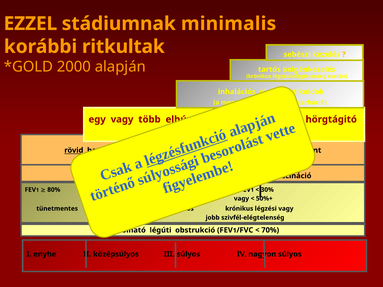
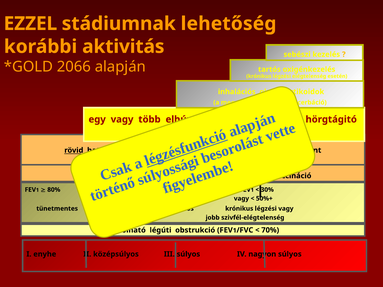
minimalis: minimalis -> lehetőség (229, 24)
ritkultak: ritkultak -> aktivitás (123, 47)
2000: 2000 -> 2066 (74, 67)
